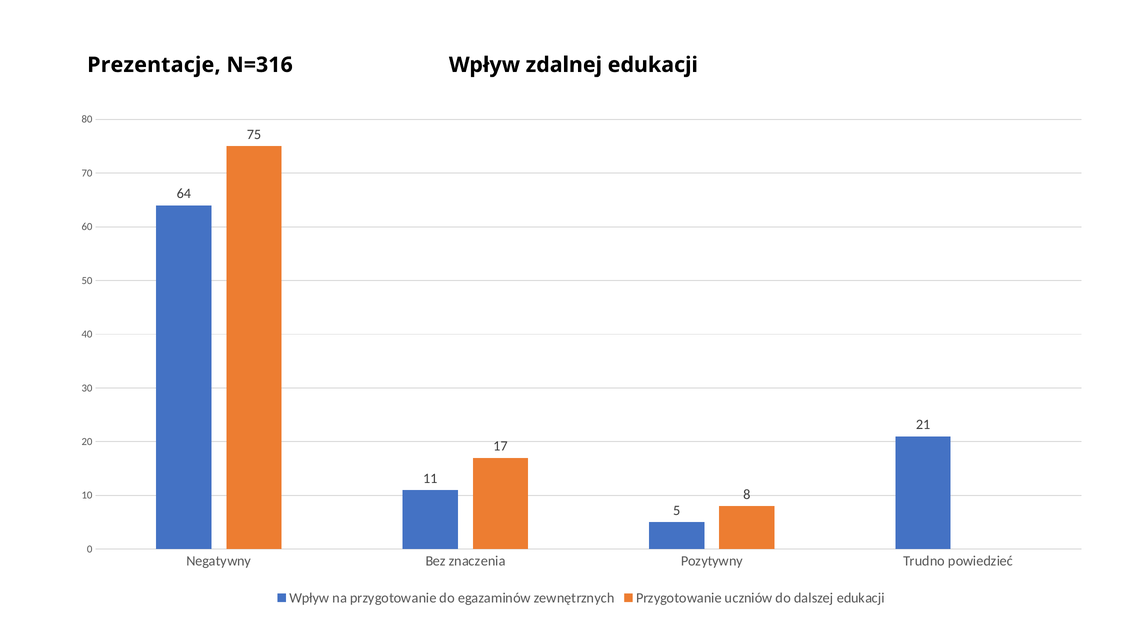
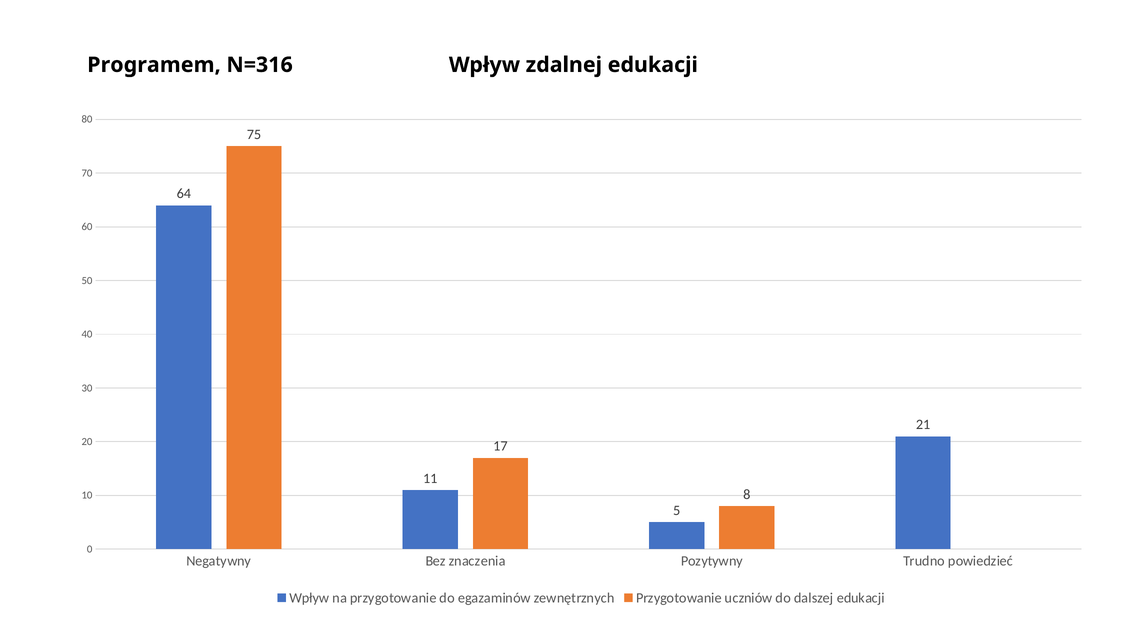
Prezentacje: Prezentacje -> Programem (154, 65)
